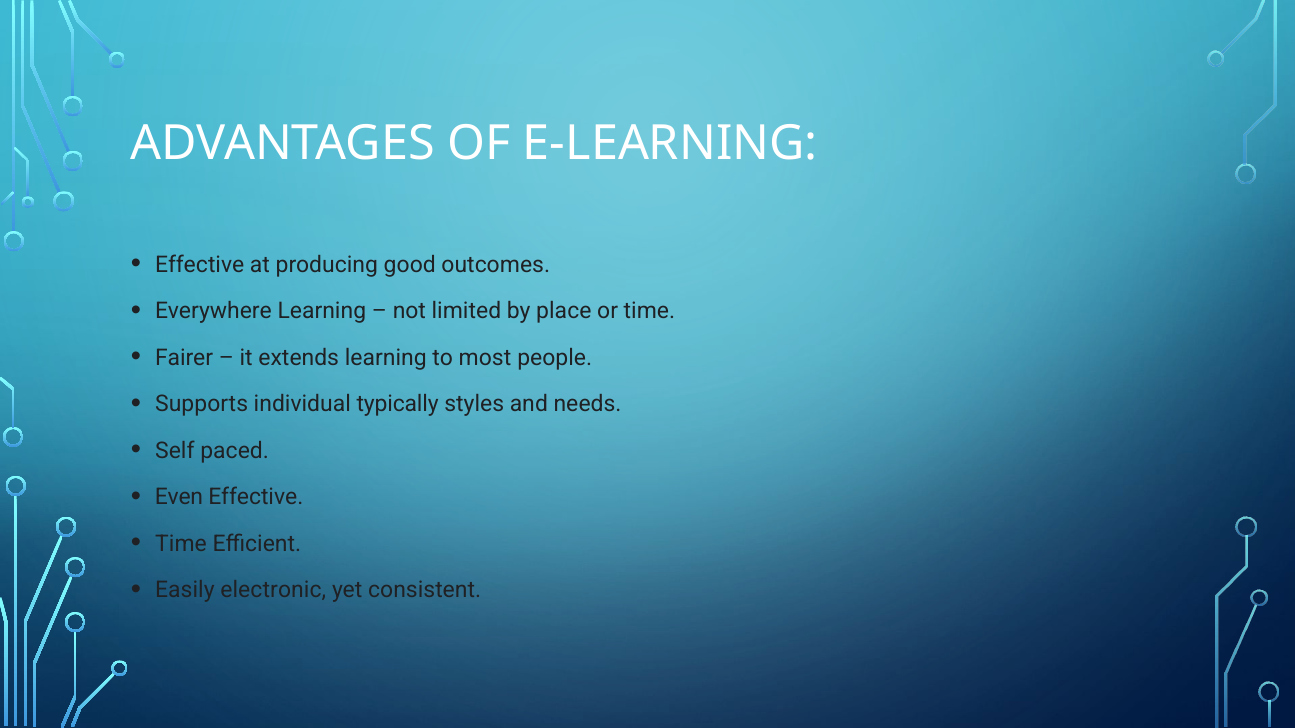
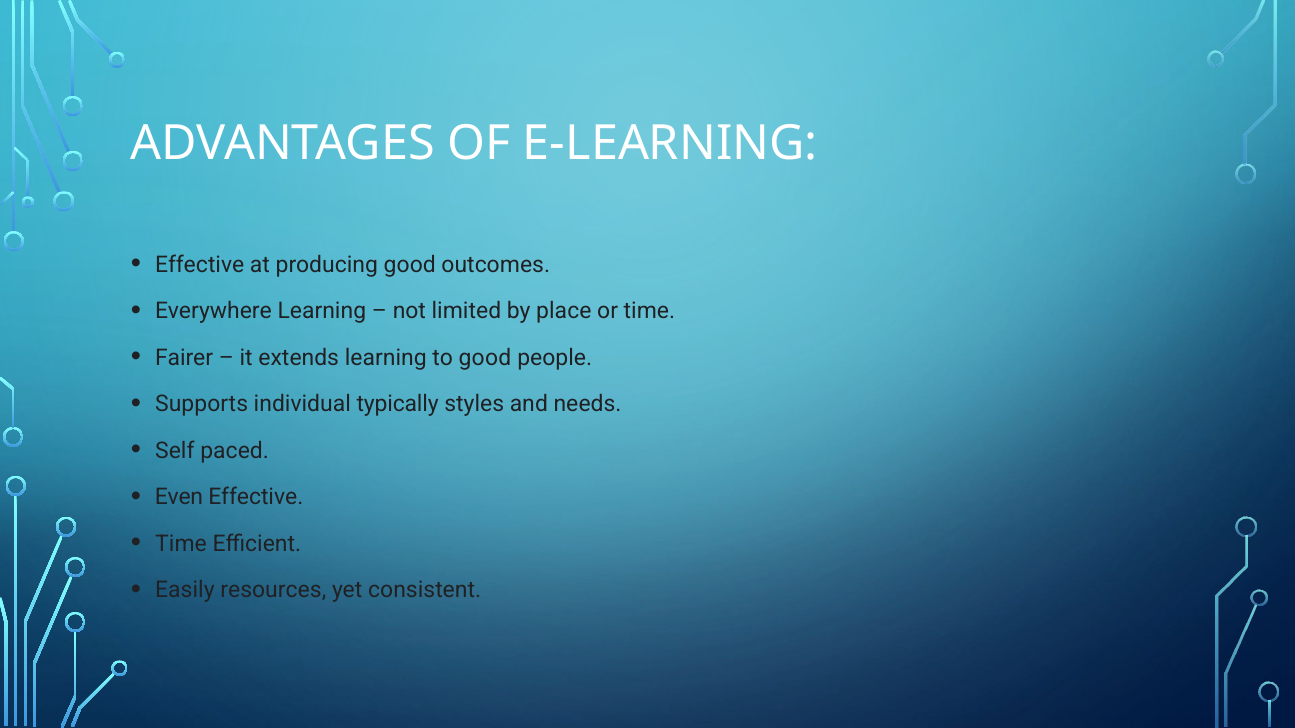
to most: most -> good (485, 358)
electronic: electronic -> resources (273, 590)
